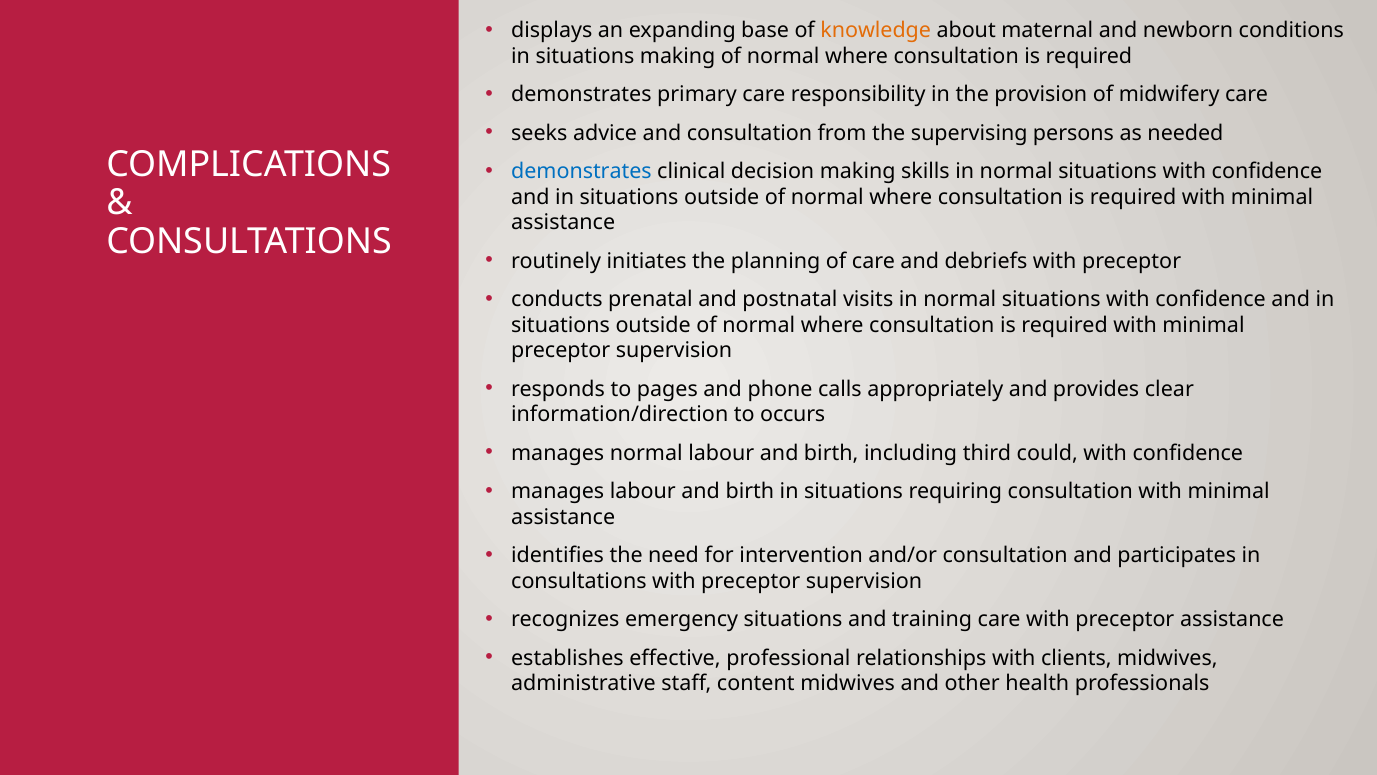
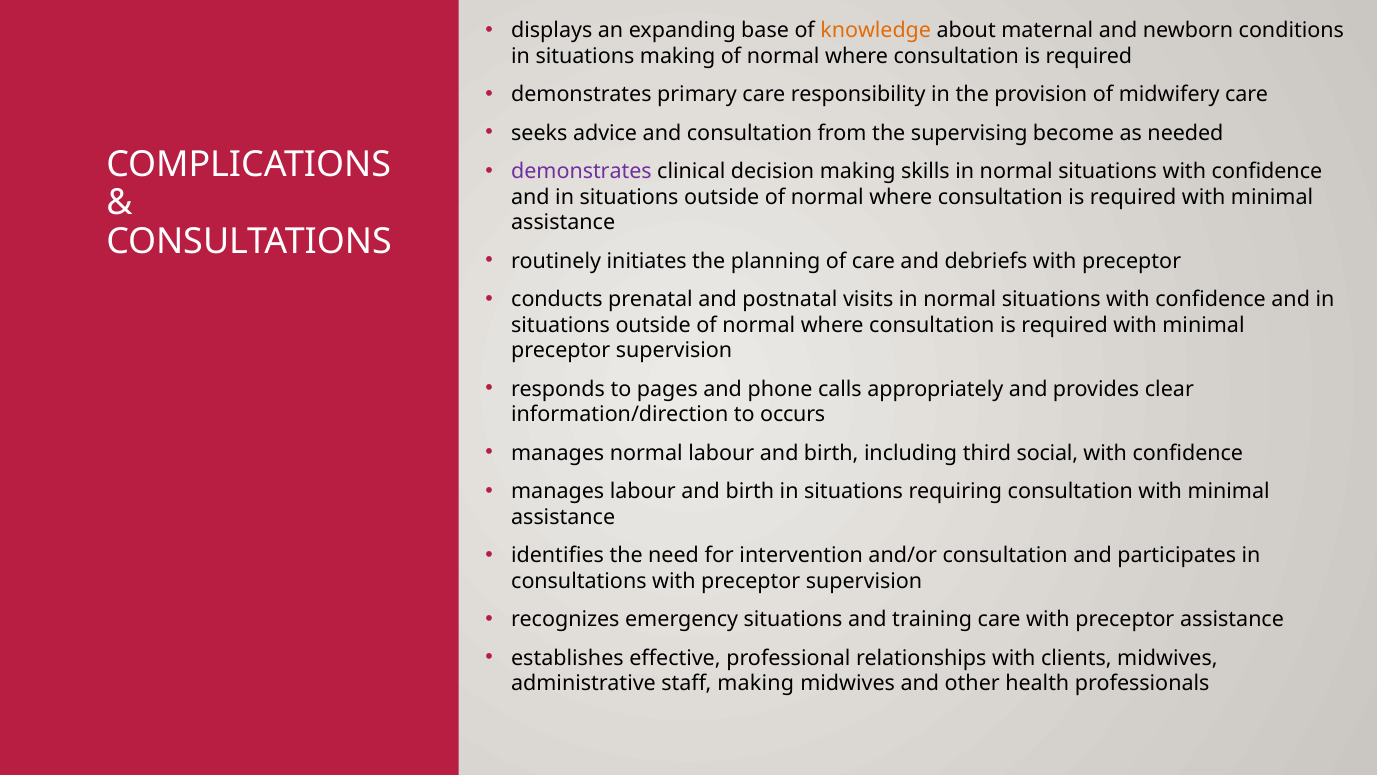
persons: persons -> become (1073, 133)
demonstrates colour: blue -> purple (581, 172)
could: could -> social (1047, 453)
staff content: content -> making (756, 683)
